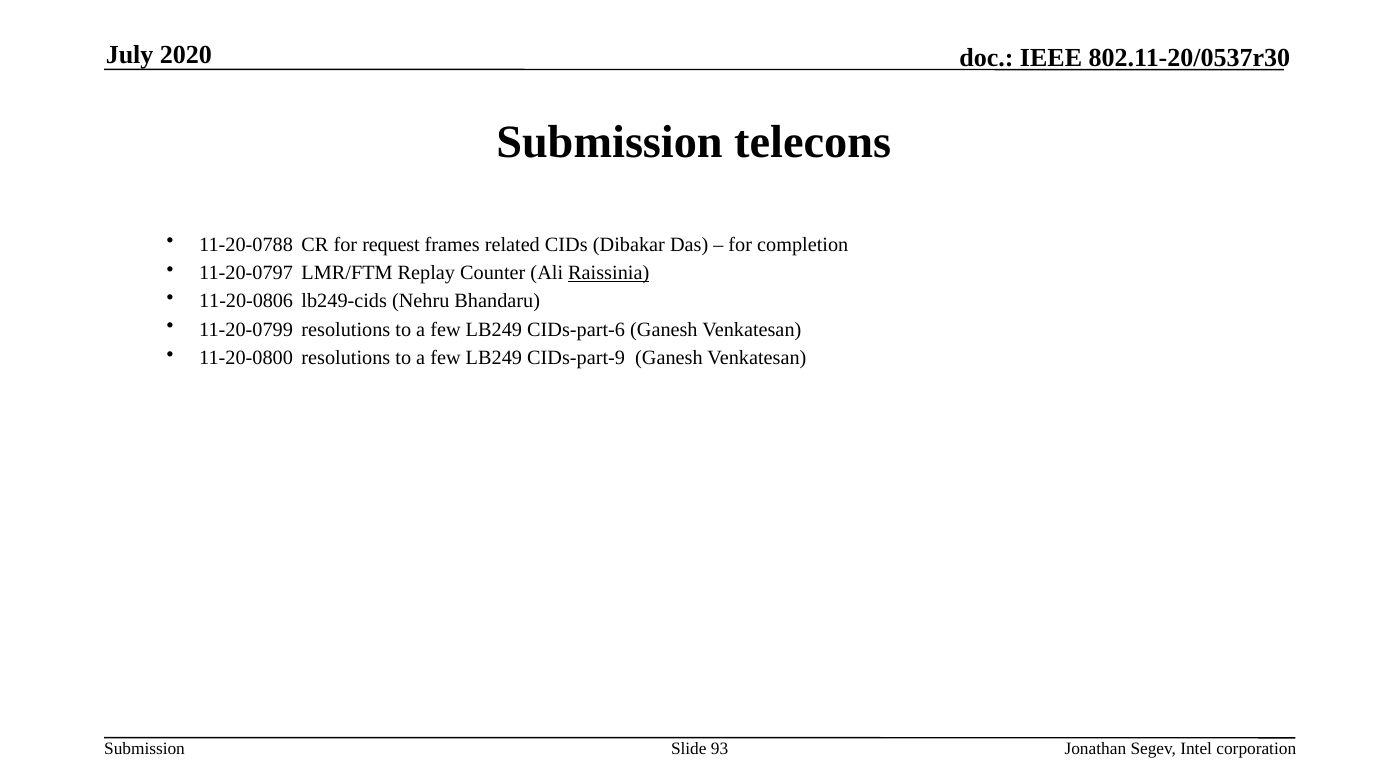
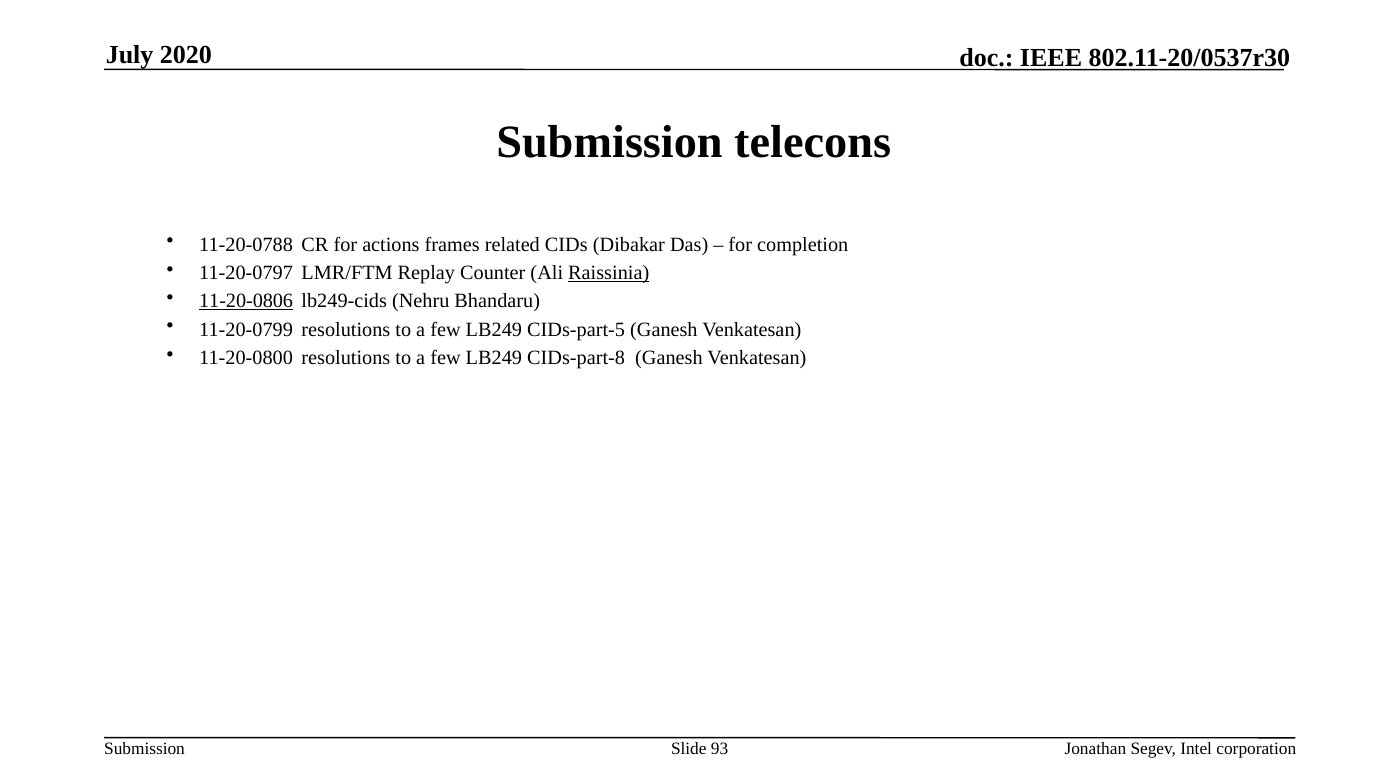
request: request -> actions (391, 244)
11-20-0806 underline: none -> present (246, 301)
CIDs-part-6: CIDs-part-6 -> CIDs-part-5 (576, 329)
CIDs-part-9: CIDs-part-9 -> CIDs-part-8 (576, 358)
